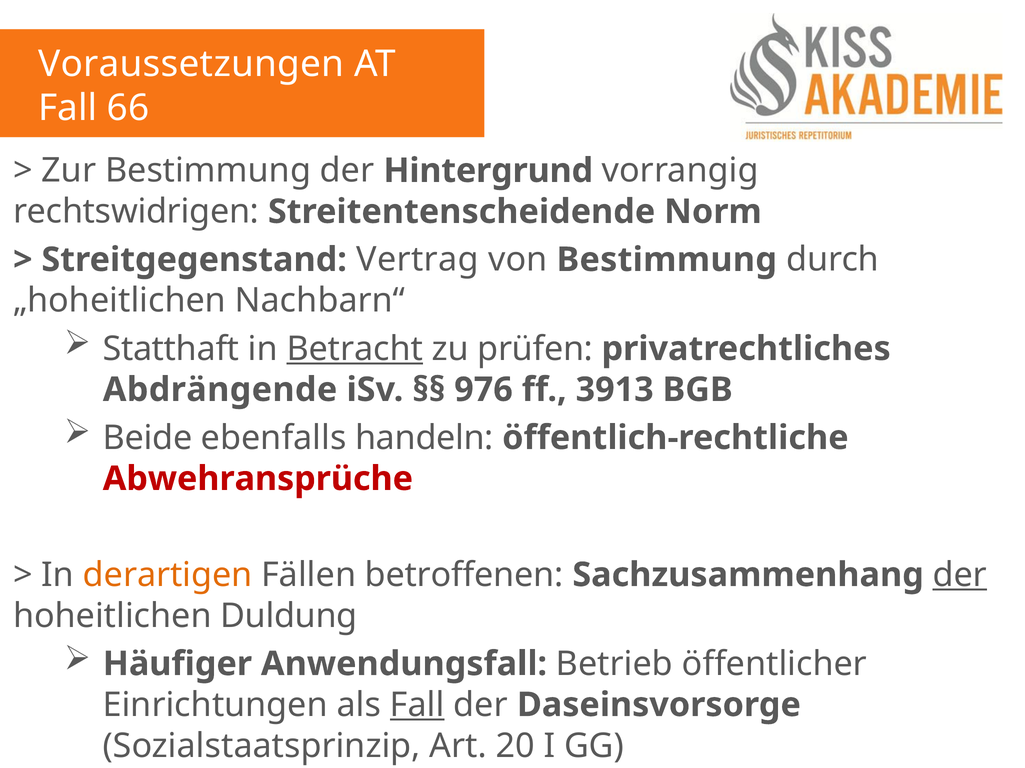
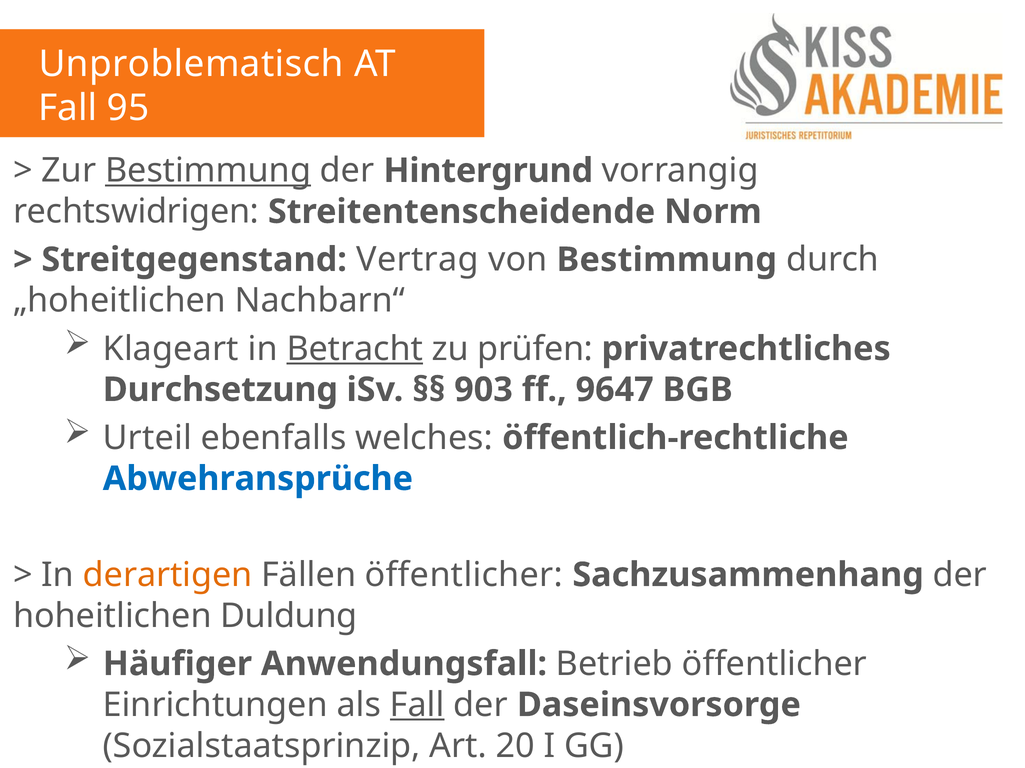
Voraussetzungen: Voraussetzungen -> Unproblematisch (191, 64)
66: 66 -> 95 (128, 108)
Bestimmung underline: none -> present (208, 171)
Statthaft: Statthaft -> Klageart (171, 349)
Abdrängende: Abdrängende -> Durchsetzung (220, 390)
976: 976 -> 903 (484, 390)
3913: 3913 -> 9647 (615, 390)
Beide: Beide -> Urteil (147, 438)
handeln: handeln -> welches (424, 438)
Abwehransprüche colour: red -> blue (258, 479)
Fällen betroffenen: betroffenen -> öffentlicher (464, 575)
der underline: present -> none (960, 575)
